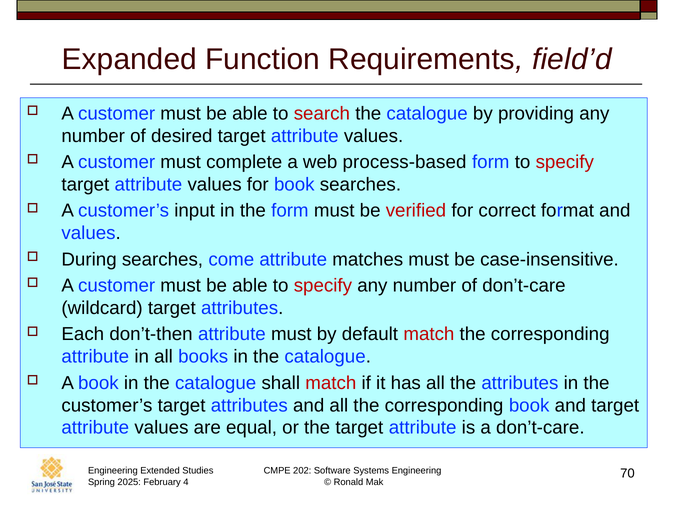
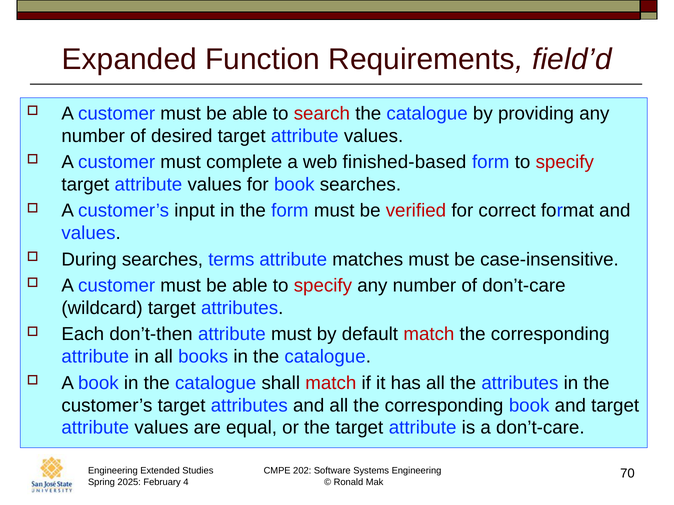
process-based: process-based -> finished-based (405, 162)
come: come -> terms (231, 260)
